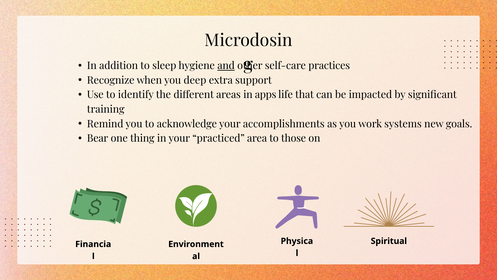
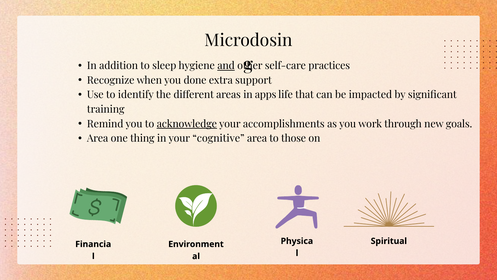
deep: deep -> done (195, 80)
acknowledge underline: none -> present (187, 124)
systems: systems -> through (403, 124)
Bear: Bear -> Area (98, 138)
practiced: practiced -> cognitive (218, 138)
